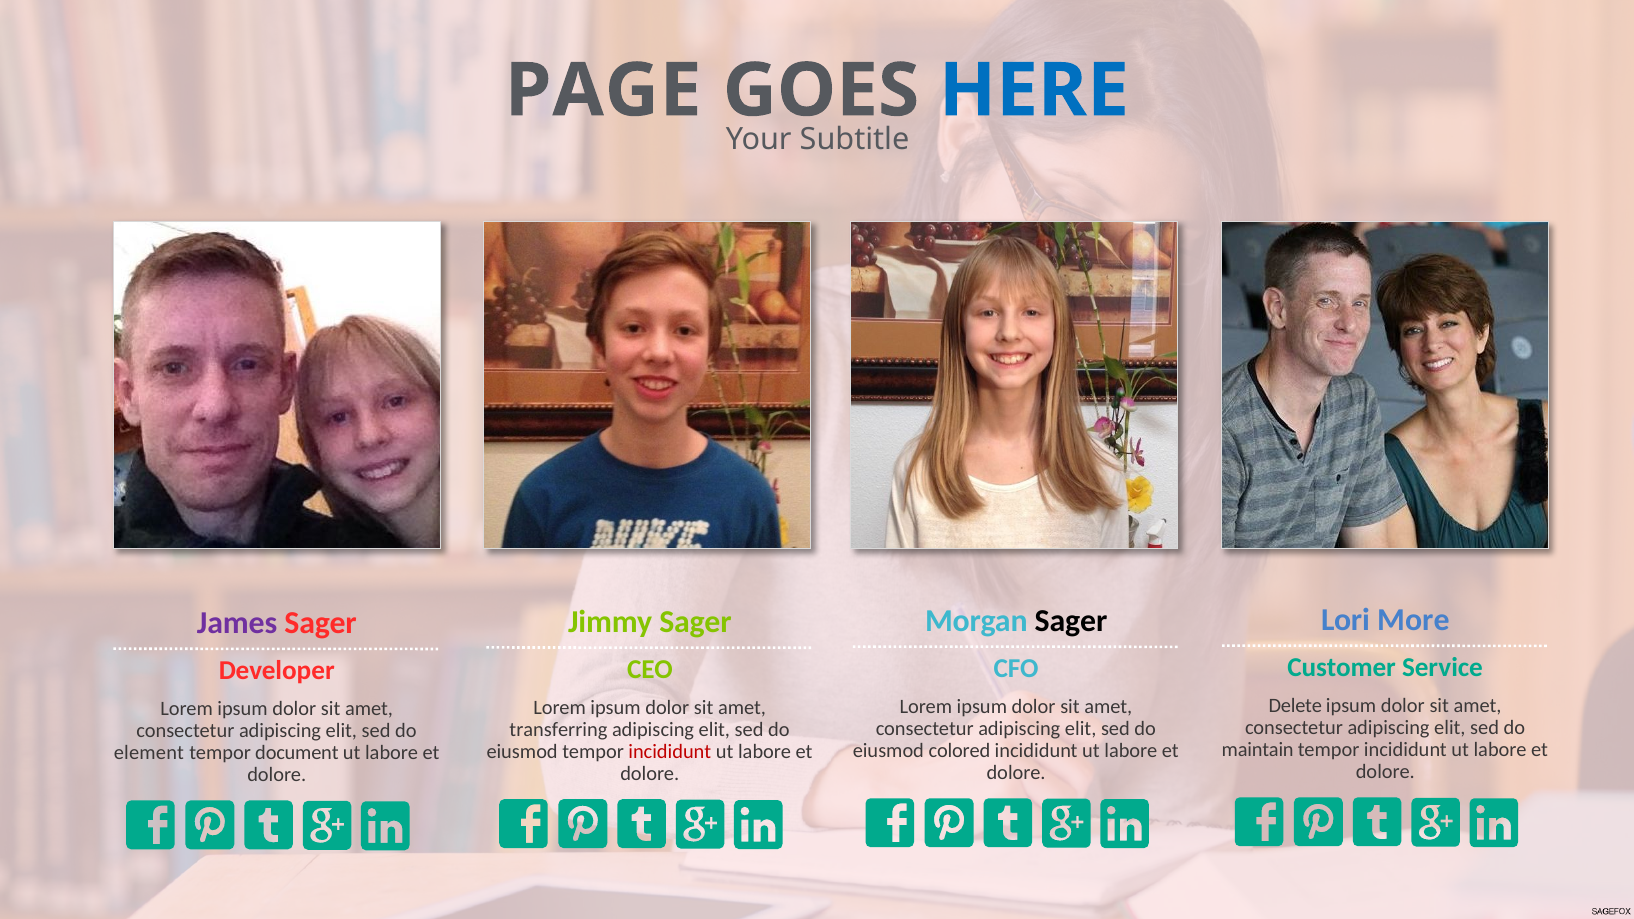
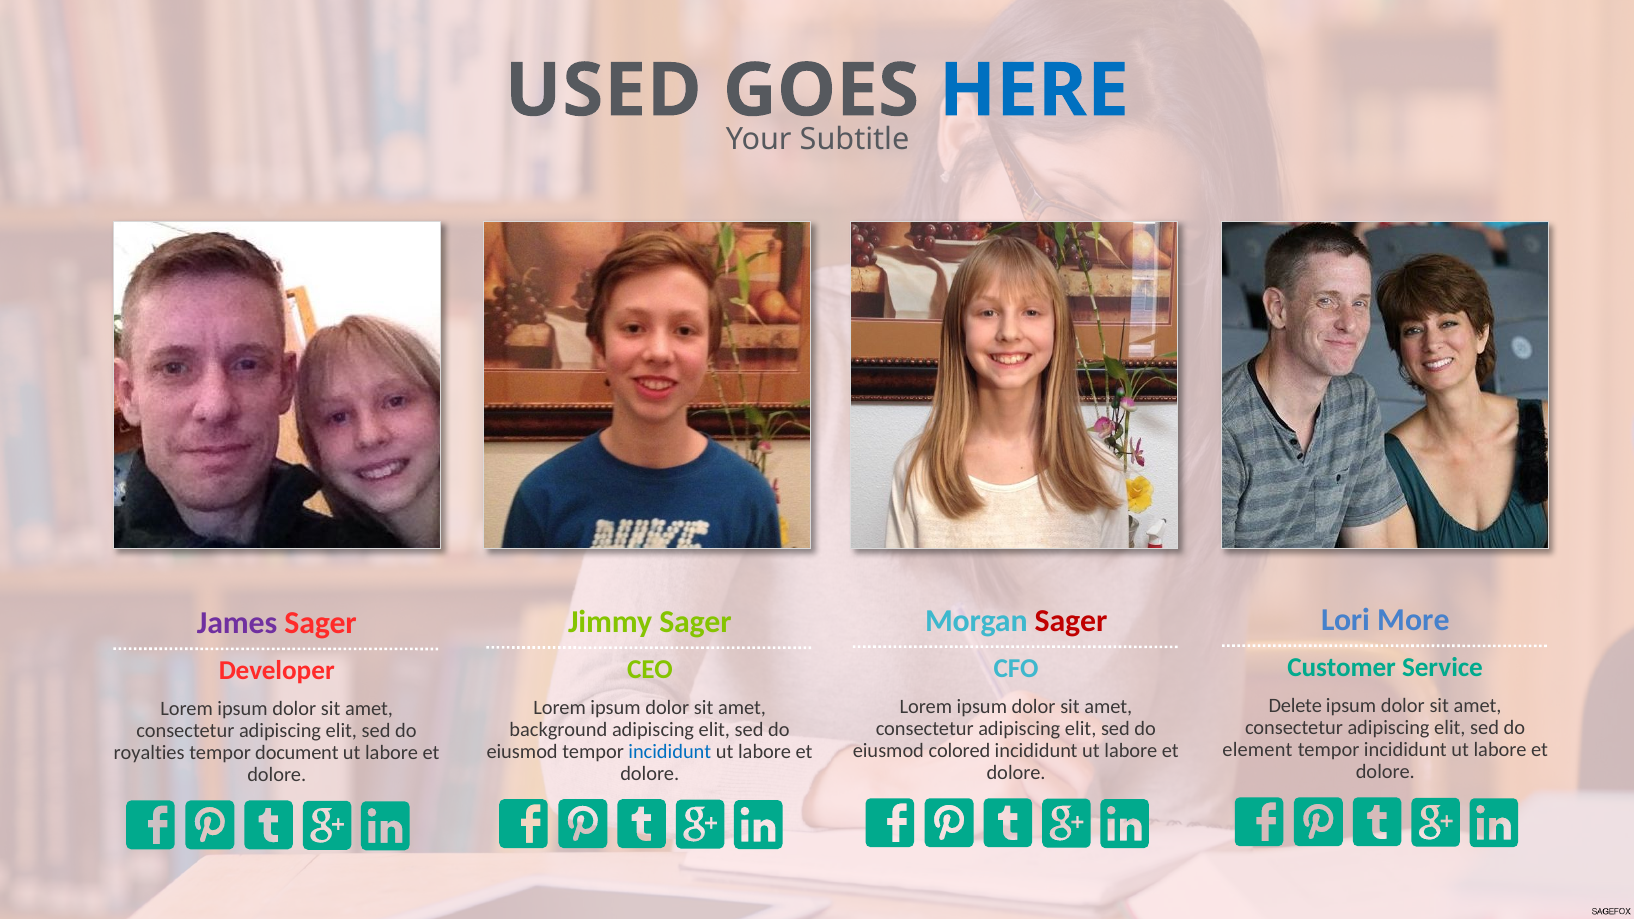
PAGE: PAGE -> USED (603, 91)
Sager colour: black -> red (1071, 621)
transferring: transferring -> background (558, 730)
maintain: maintain -> element (1257, 750)
incididunt colour: red -> blue (670, 752)
element: element -> royalties (149, 753)
